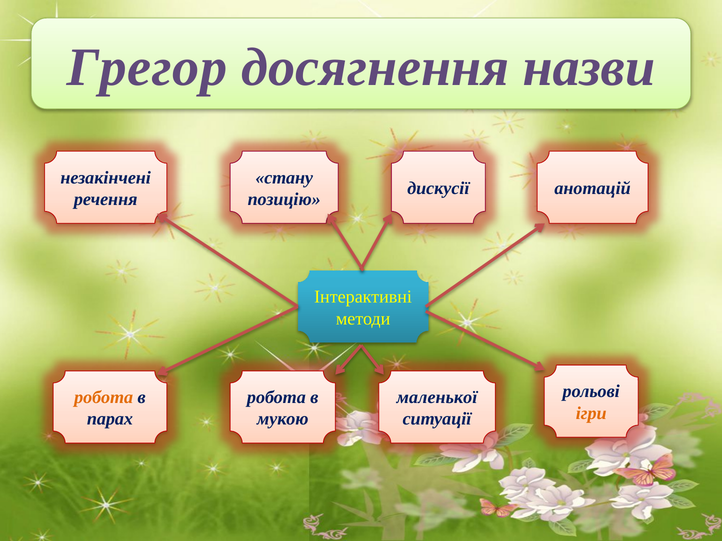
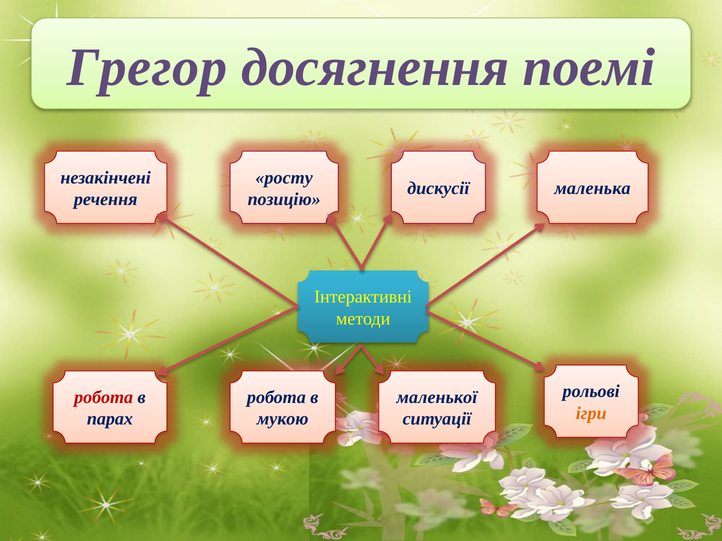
назви: назви -> поемі (589, 67)
стану: стану -> росту (284, 178)
анотацій: анотацій -> маленька (592, 189)
робота colour: orange -> red (104, 398)
